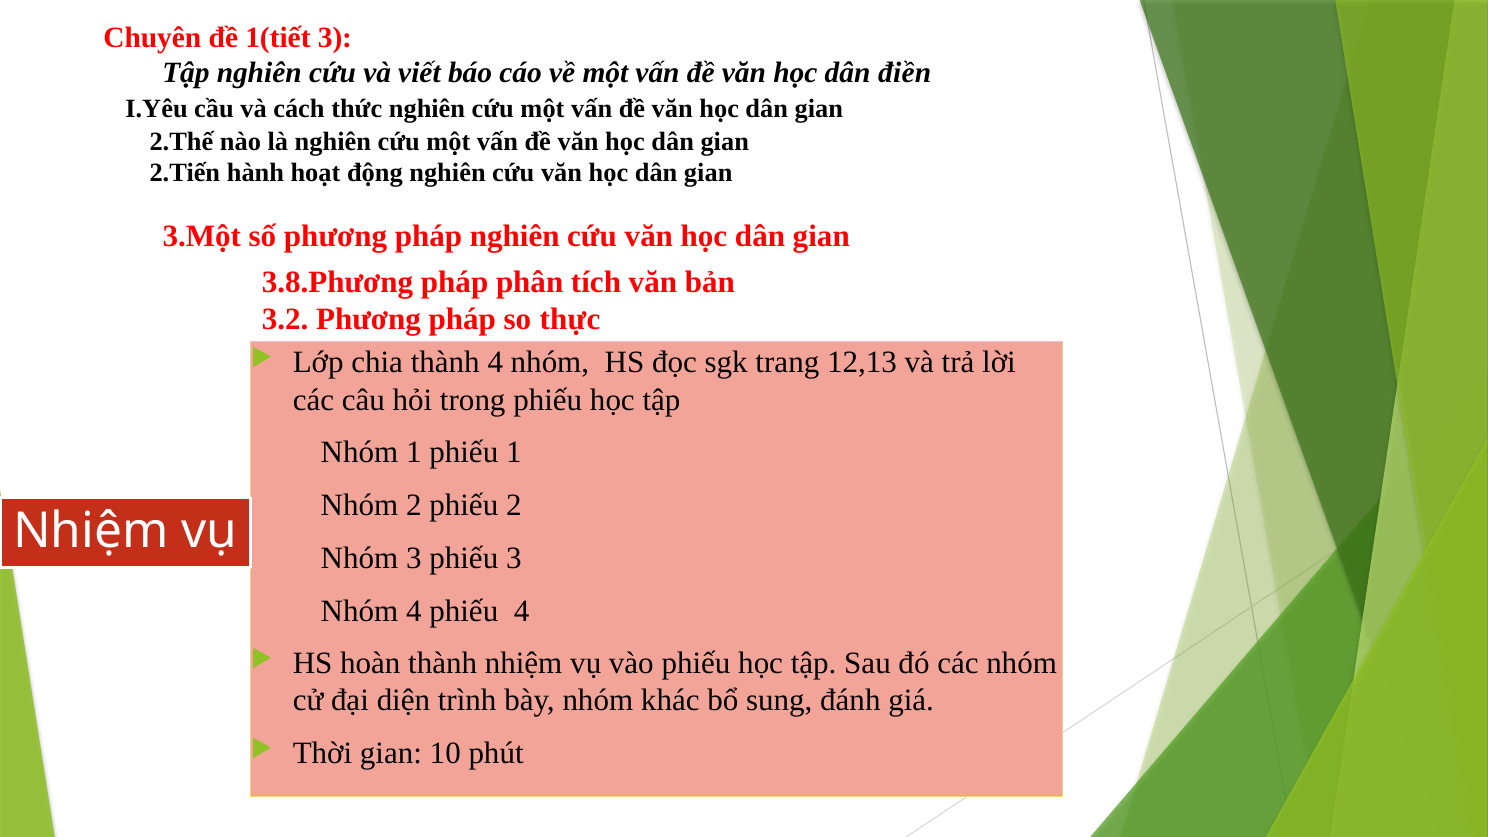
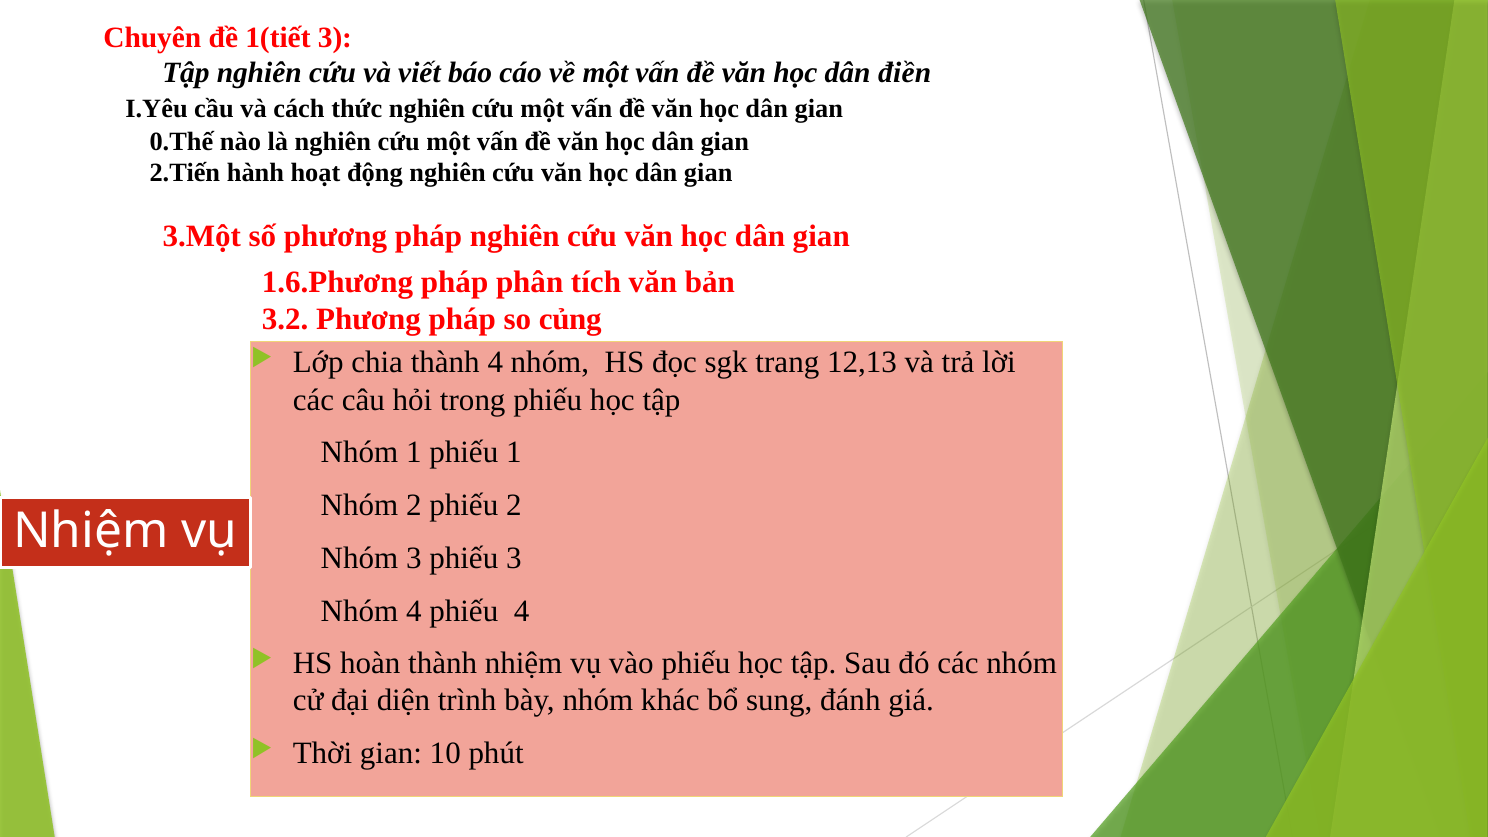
2.Thế: 2.Thế -> 0.Thế (181, 141)
3.8.Phương: 3.8.Phương -> 1.6.Phương (337, 282)
thực: thực -> củng (570, 319)
